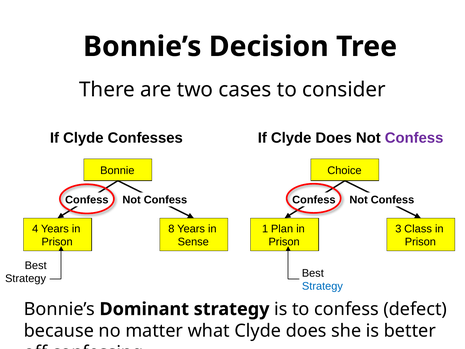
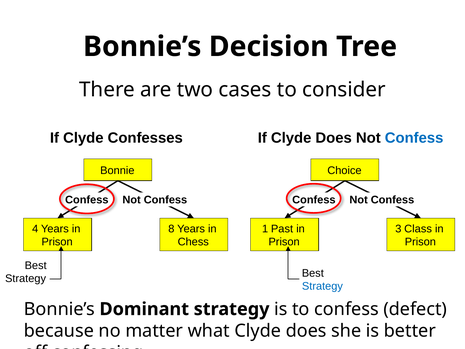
Confess colour: purple -> blue (414, 138)
Plan: Plan -> Past (282, 229)
Sense: Sense -> Chess (193, 242)
